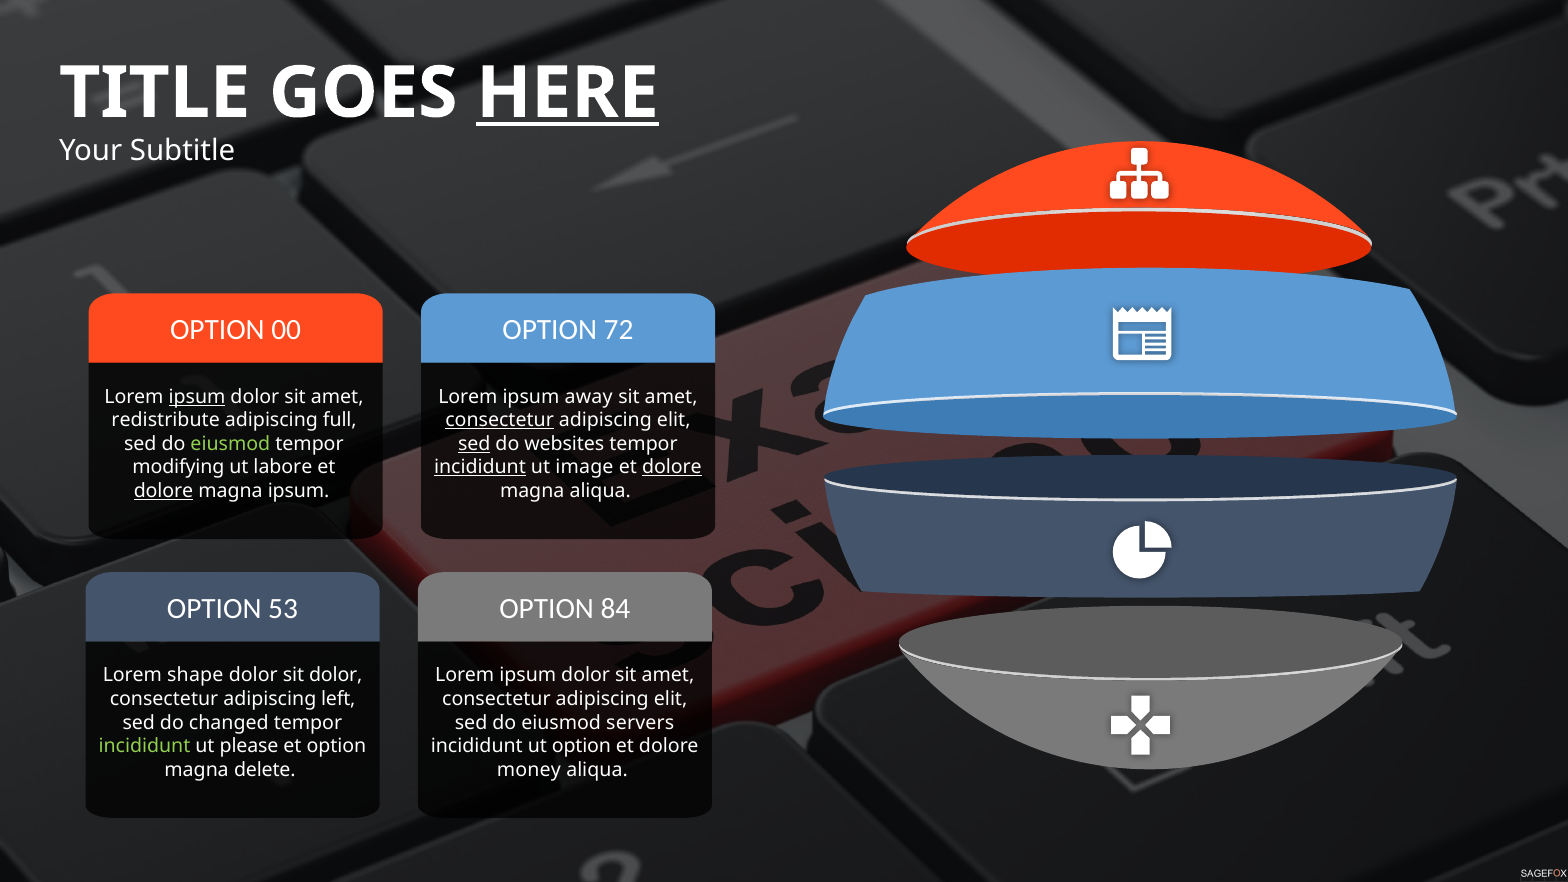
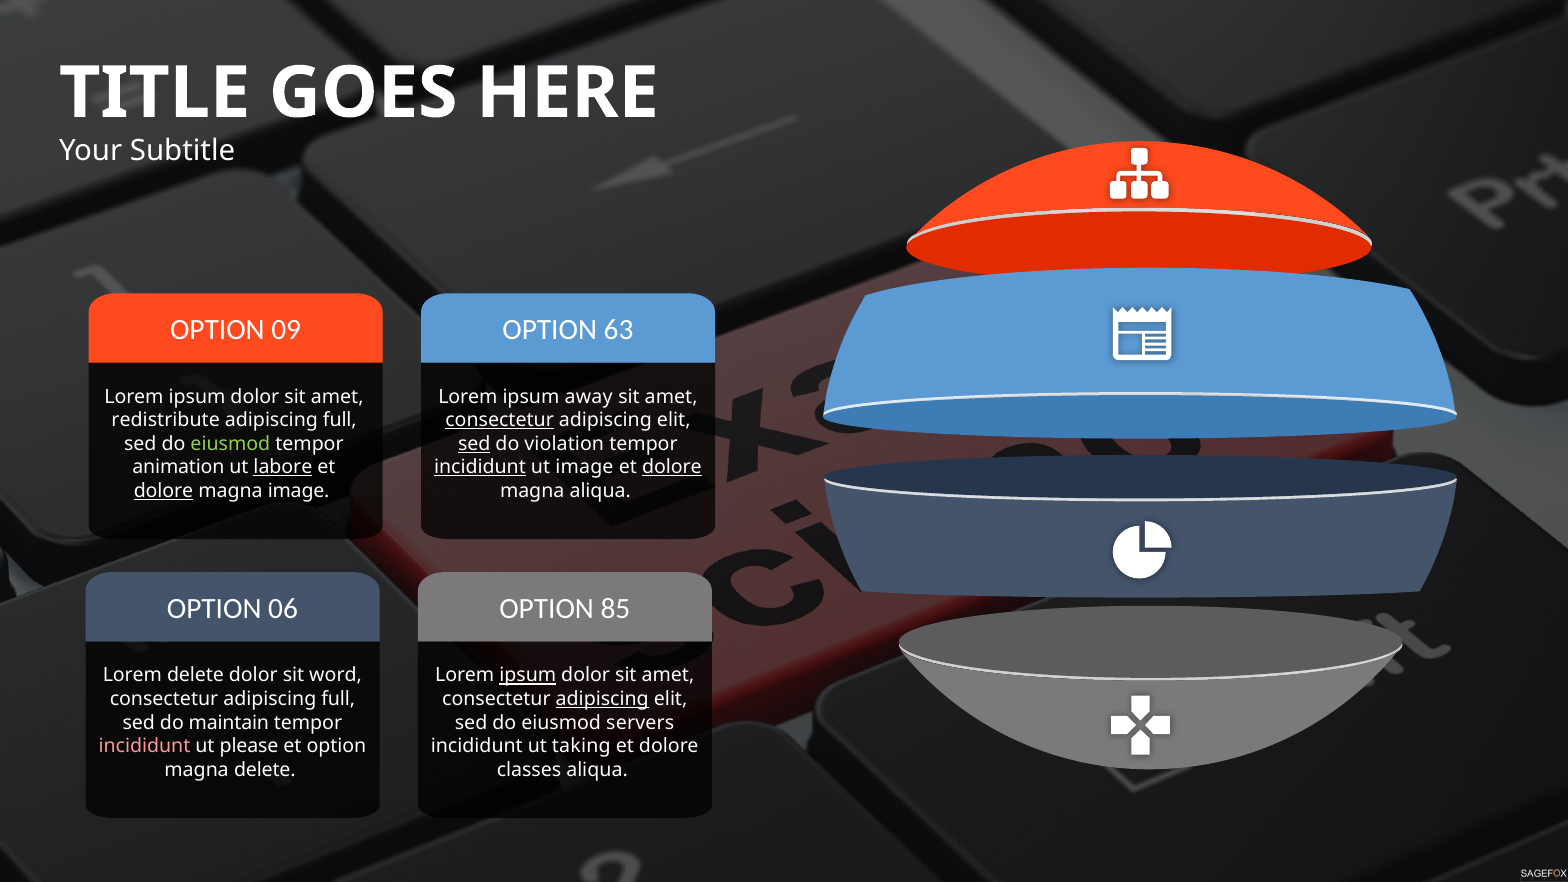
HERE underline: present -> none (568, 93)
00: 00 -> 09 (286, 330)
72: 72 -> 63 (619, 330)
ipsum underline: present -> none (197, 397)
websites: websites -> violation (564, 444)
modifying: modifying -> animation (178, 467)
labore underline: none -> present (283, 467)
magna ipsum: ipsum -> image (299, 491)
53: 53 -> 06 (283, 609)
84: 84 -> 85 (615, 609)
Lorem shape: shape -> delete (195, 676)
sit dolor: dolor -> word (336, 676)
ipsum underline: none -> present (528, 676)
consectetur adipiscing left: left -> full (338, 699)
adipiscing underline: none -> present (602, 699)
changed: changed -> maintain (229, 723)
incididunt colour: light green -> pink (144, 746)
ut option: option -> taking (581, 746)
money: money -> classes (529, 770)
